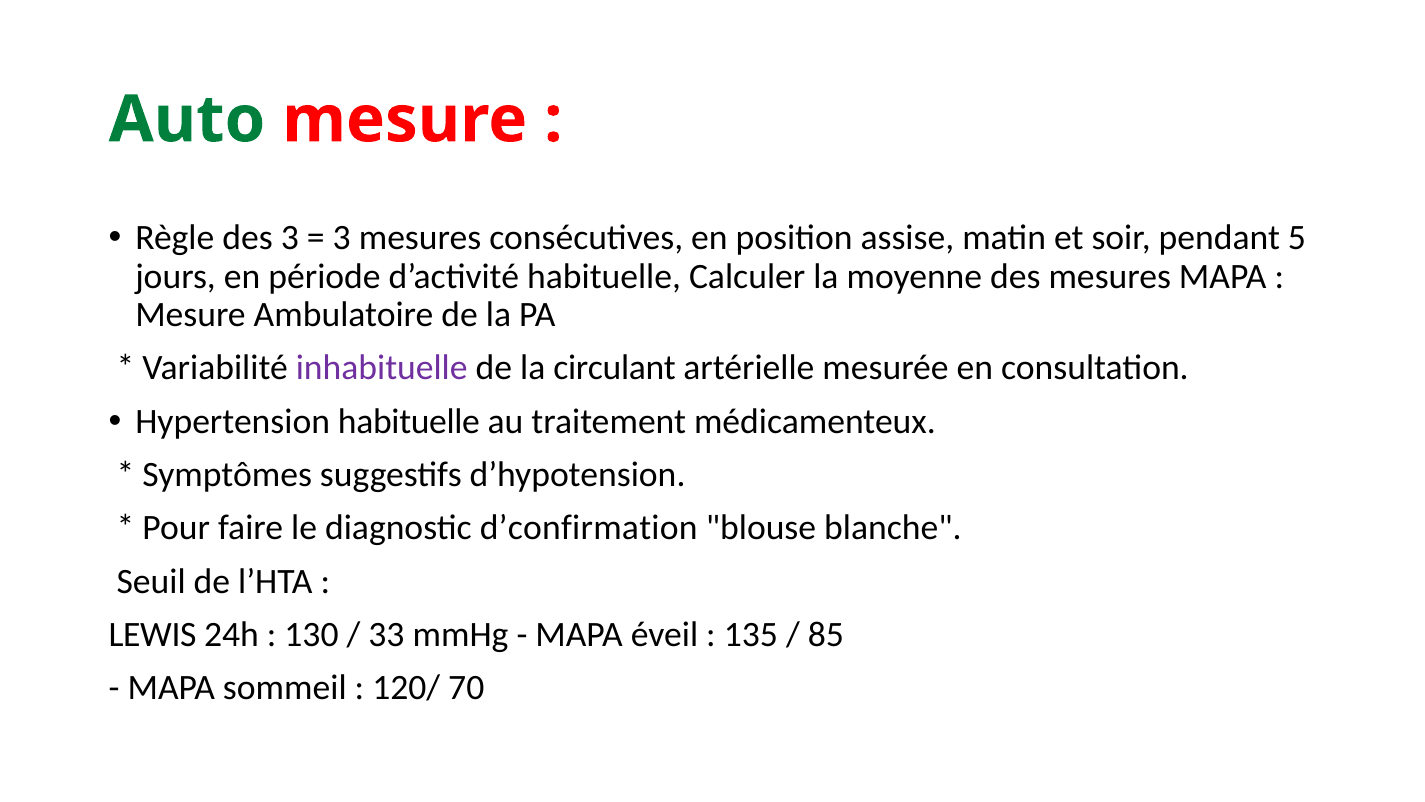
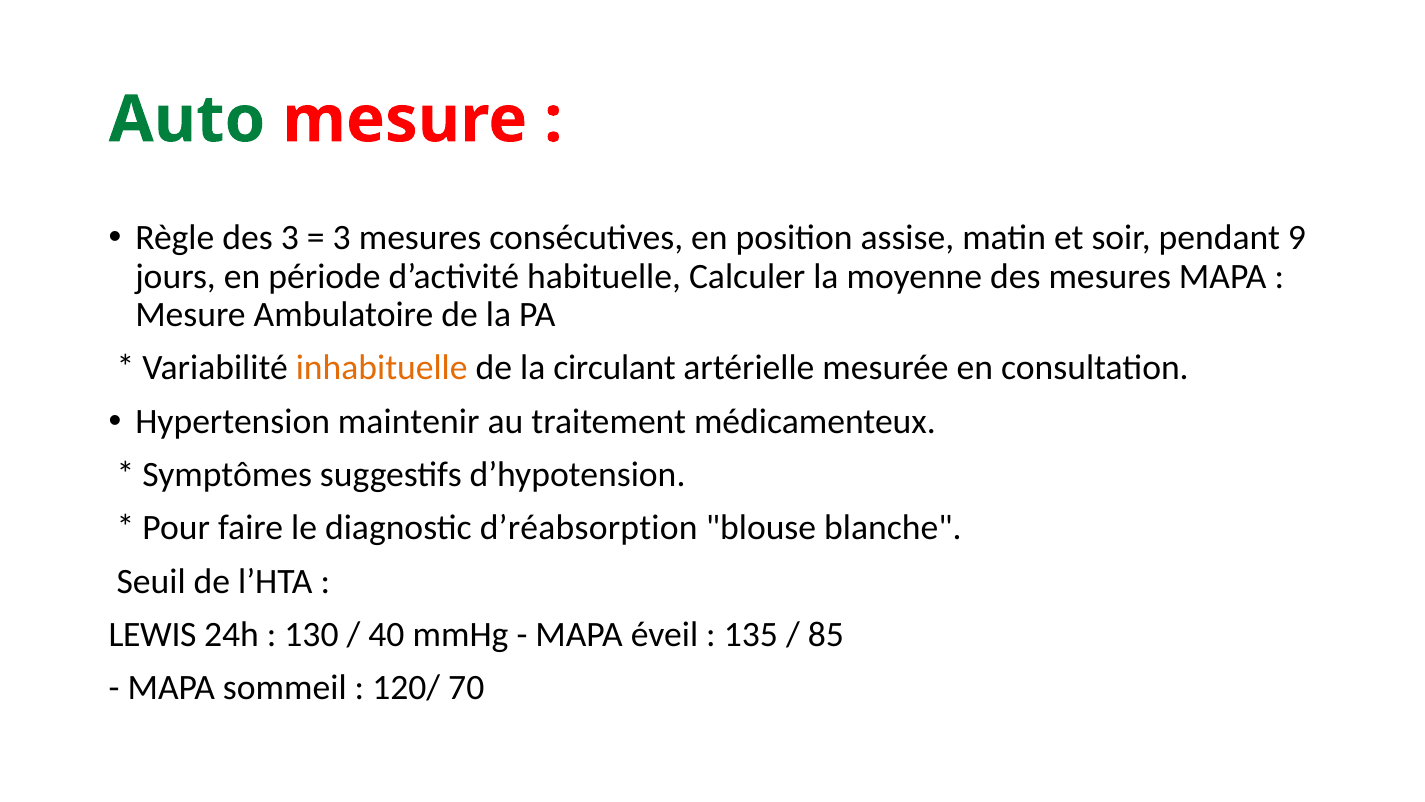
5: 5 -> 9 (1297, 238)
inhabituelle colour: purple -> orange (382, 368)
Hypertension habituelle: habituelle -> maintenir (409, 421)
d’confirmation: d’confirmation -> d’réabsorption (589, 528)
33: 33 -> 40 (386, 635)
